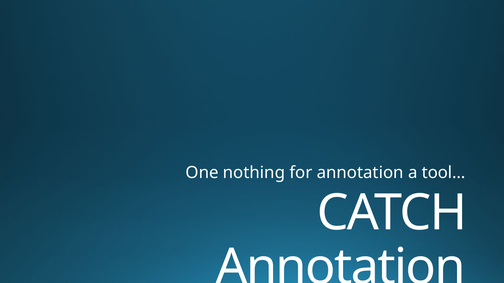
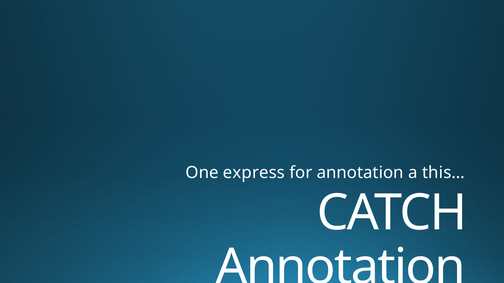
nothing: nothing -> express (254, 173)
tool…: tool… -> this… (443, 173)
